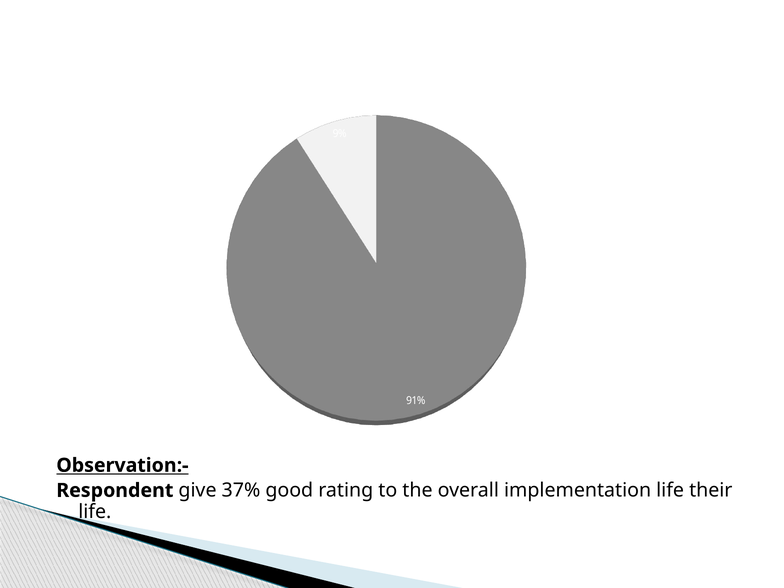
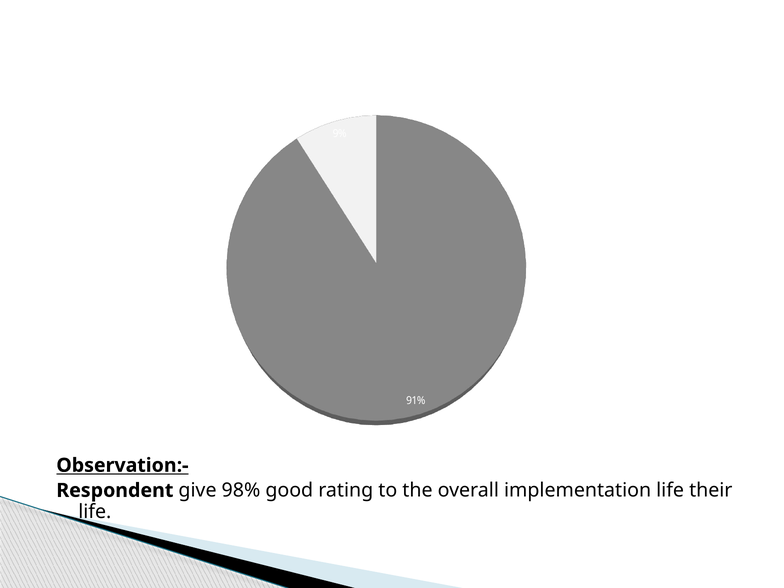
37%: 37% -> 98% (241, 490)
